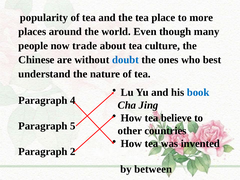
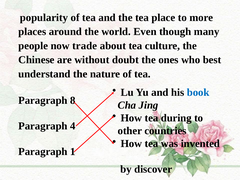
doubt colour: blue -> black (126, 60)
4: 4 -> 8 (73, 100)
believe: believe -> during (176, 118)
5: 5 -> 4 (73, 126)
2: 2 -> 1 (73, 152)
between: between -> discover (153, 169)
